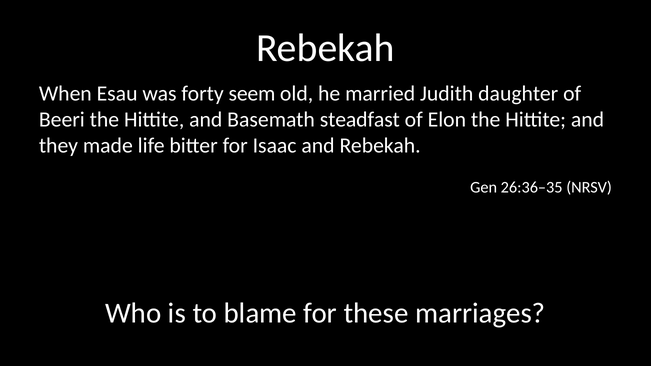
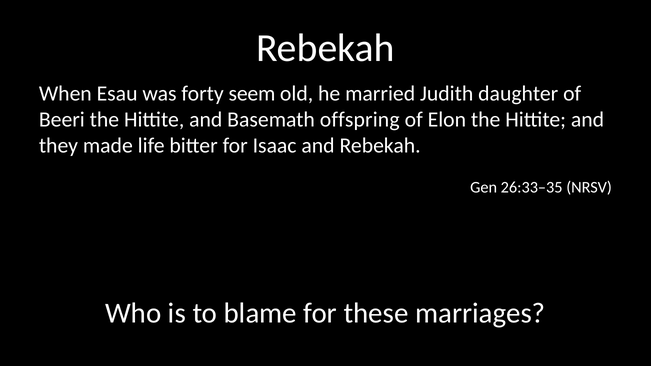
steadfast: steadfast -> offspring (360, 119)
26:36–35: 26:36–35 -> 26:33–35 (532, 187)
